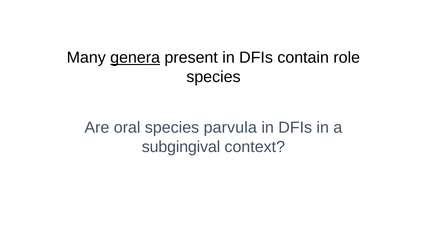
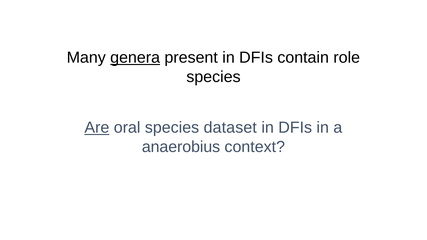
Are underline: none -> present (97, 128)
parvula: parvula -> dataset (230, 128)
subgingival: subgingival -> anaerobius (181, 147)
